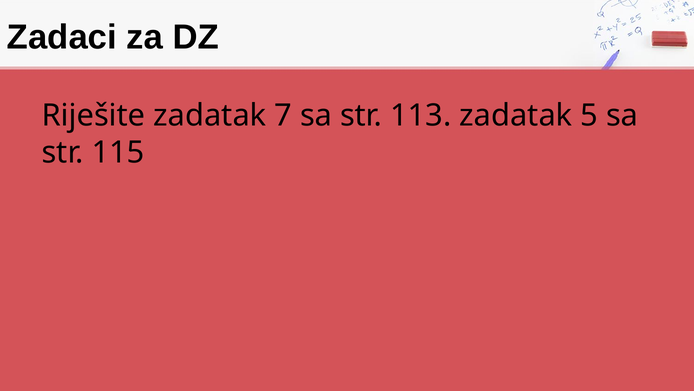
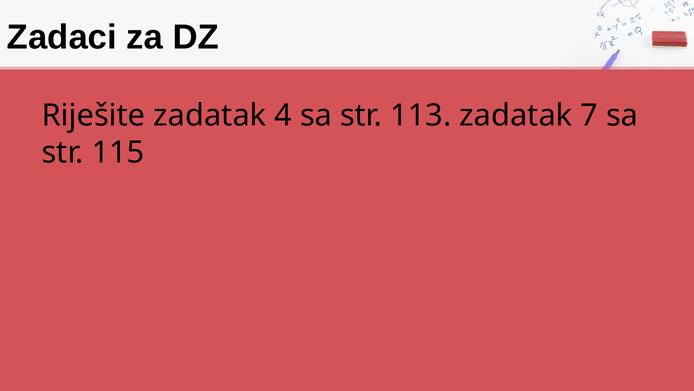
7: 7 -> 4 (283, 115)
5: 5 -> 7 (589, 115)
